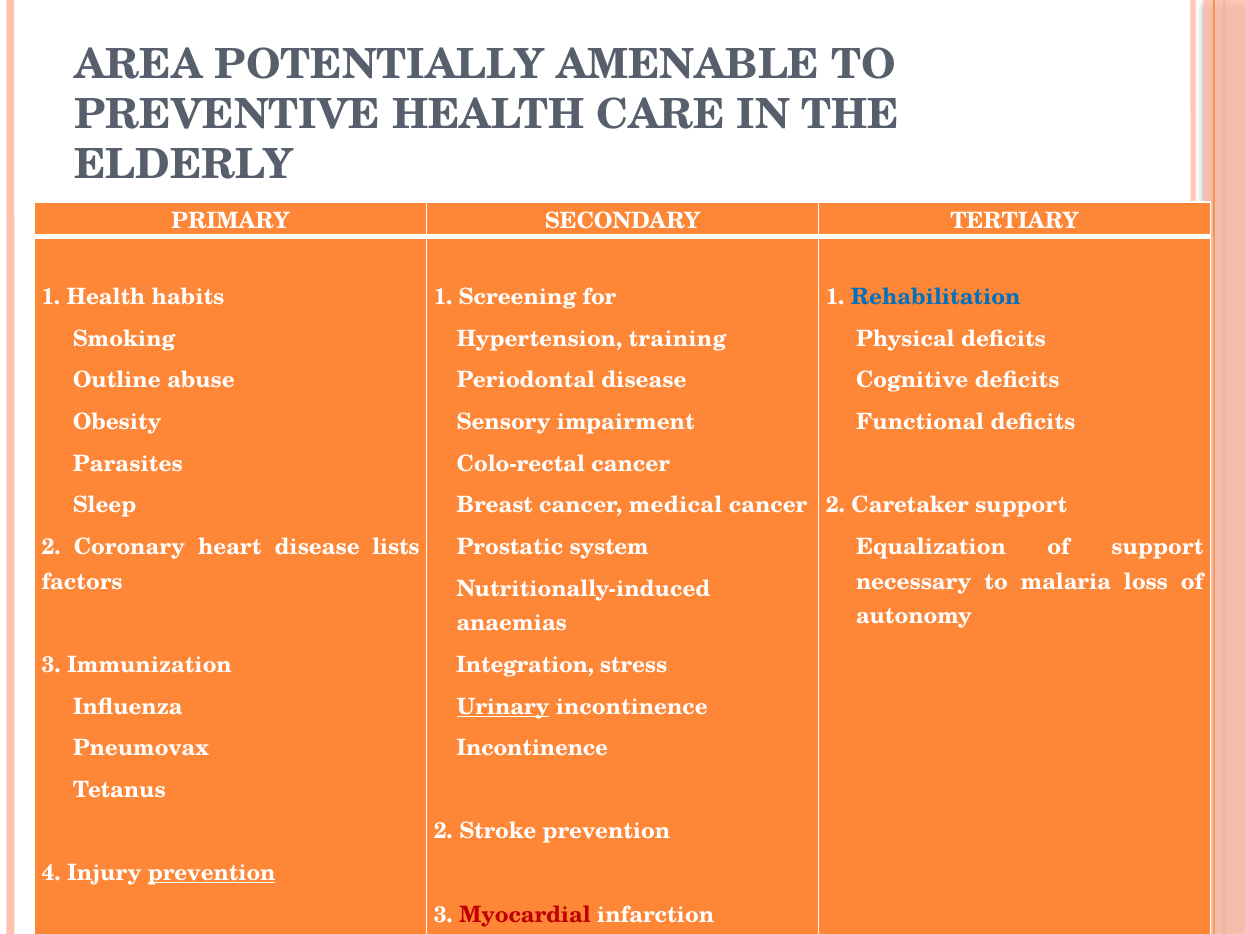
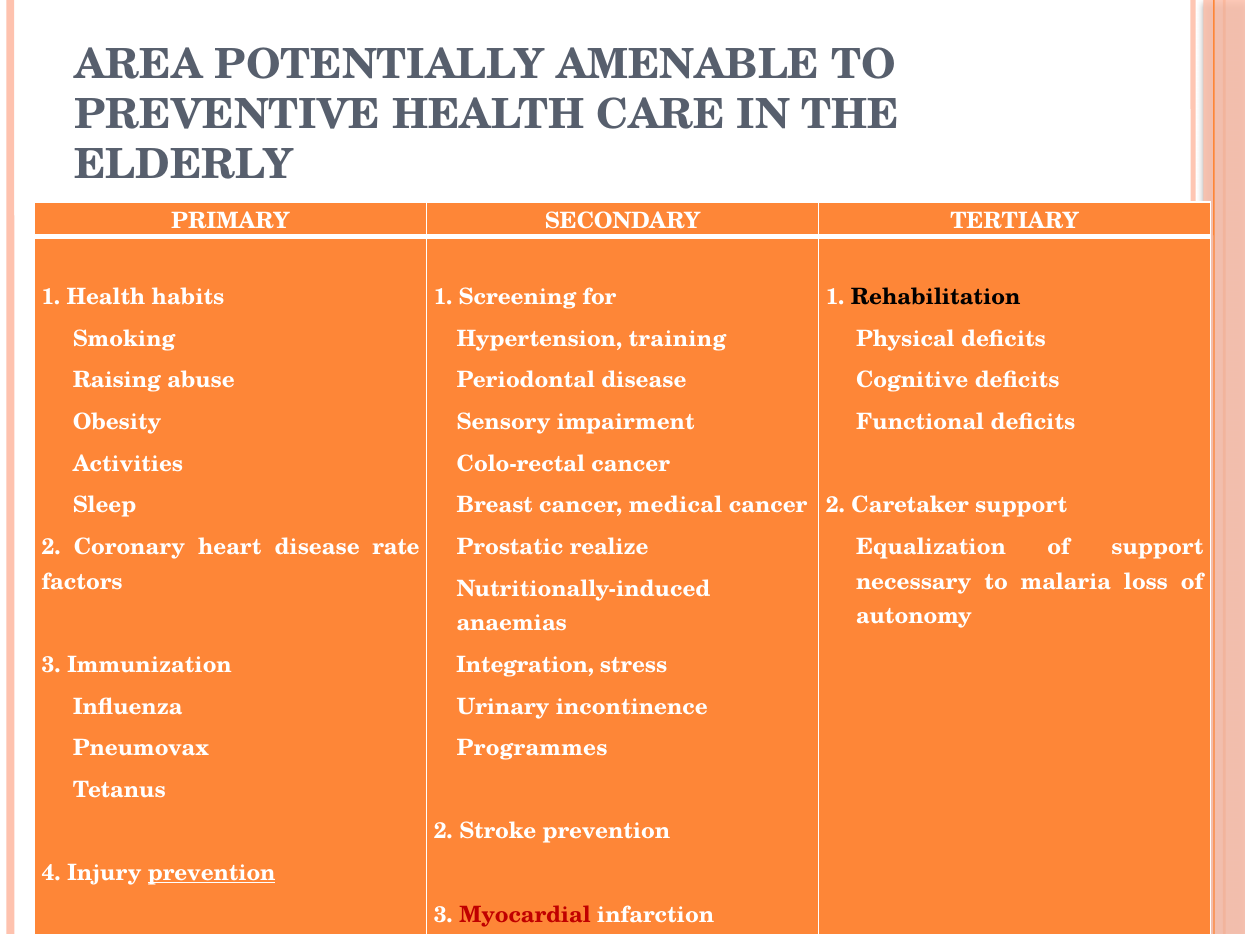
Rehabilitation colour: blue -> black (936, 297)
Outline: Outline -> Raising (117, 380)
Parasites: Parasites -> Activities (128, 464)
lists: lists -> rate (396, 547)
system: system -> realize (609, 547)
Urinary underline: present -> none (503, 706)
Incontinence: Incontinence -> Programmes (532, 748)
